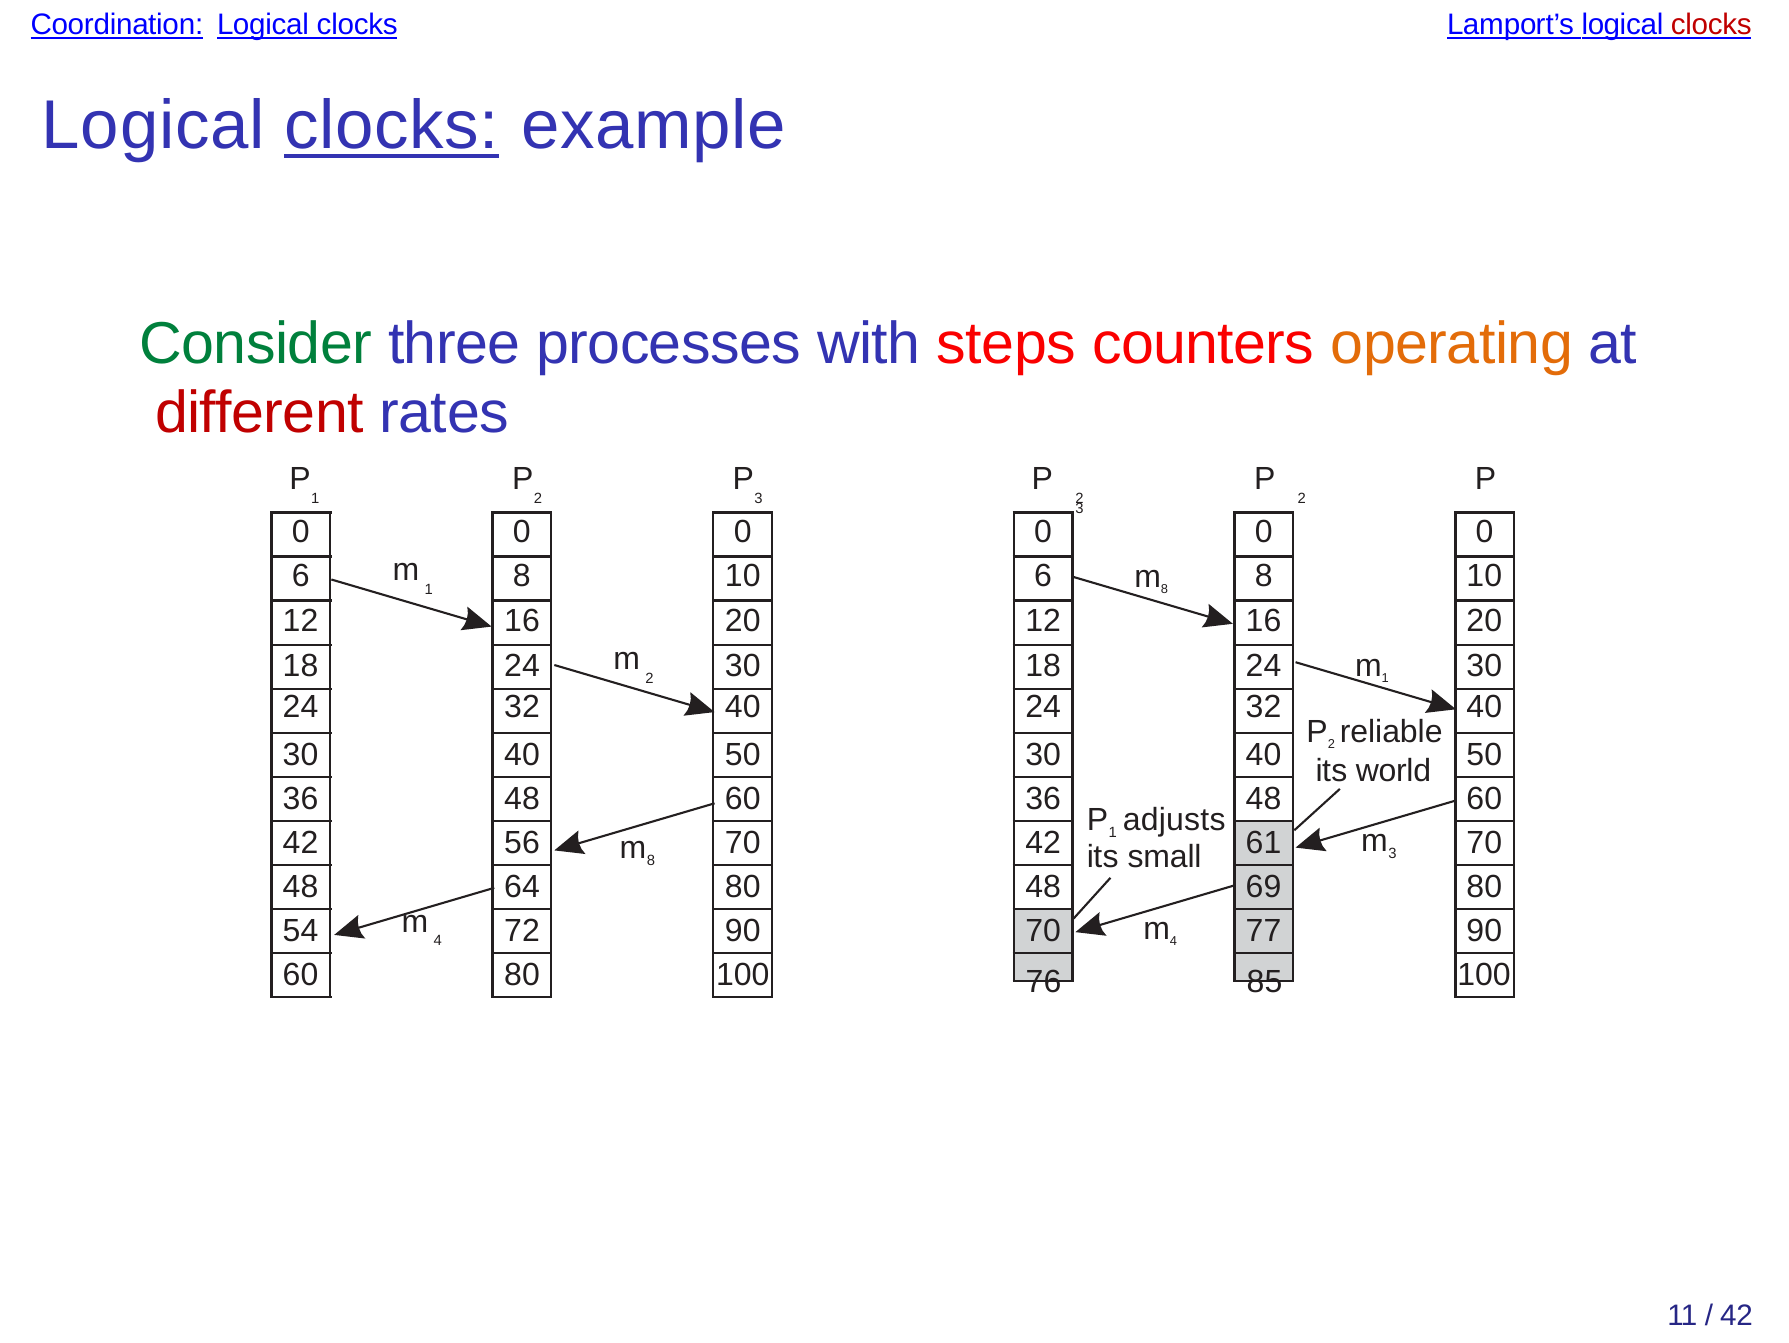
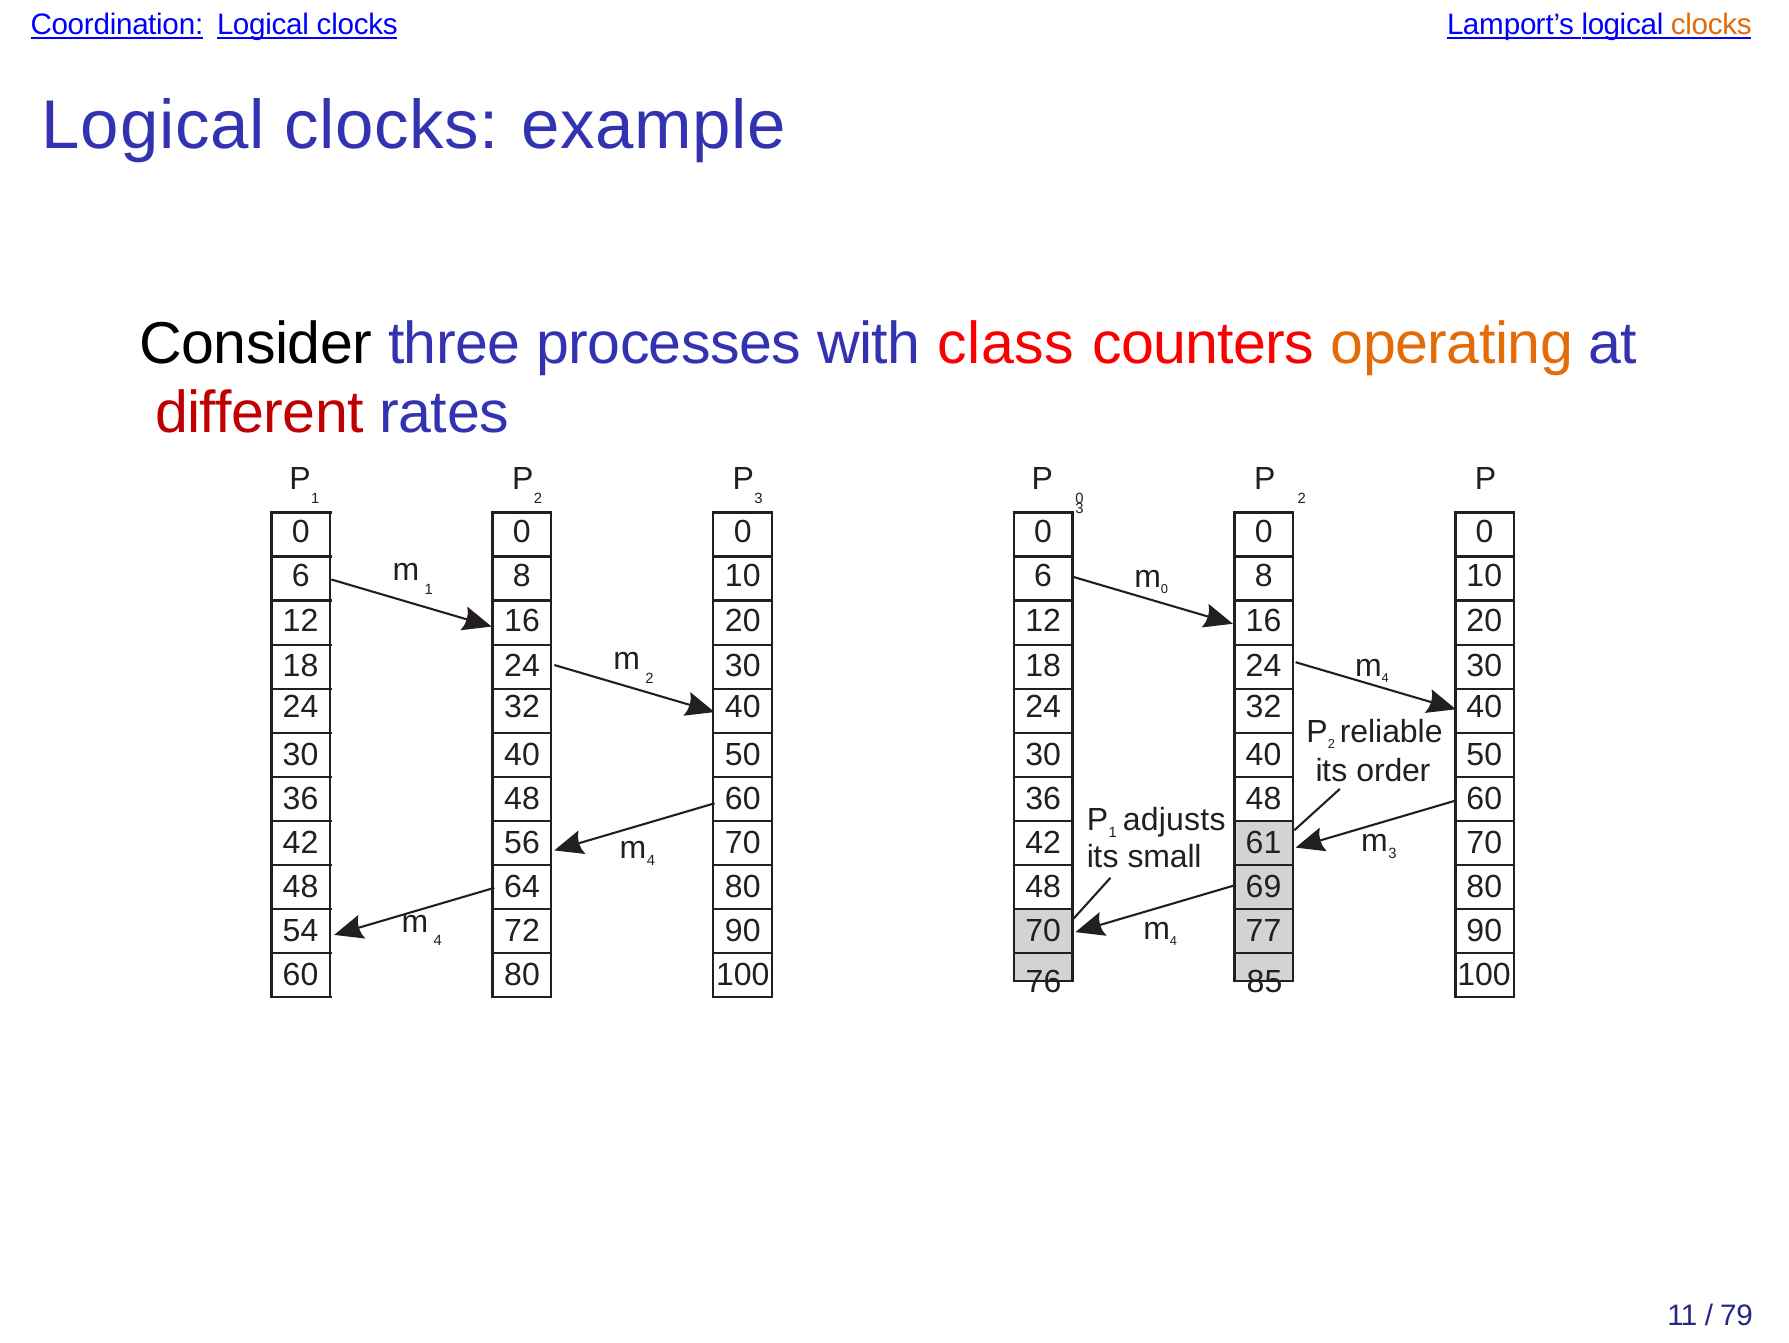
clocks colour: red -> orange (1711, 25)
clocks underline: present -> none (391, 126)
Consider colour: green -> black (256, 344)
steps: steps -> class (1006, 344)
3 2: 2 -> 0 (1079, 498)
8: 8 -> 0 (1164, 589)
1: 1 -> 4 (1385, 678)
world: world -> order (1393, 771)
8: 8 -> 4 (651, 860)
42: 42 -> 79 (1736, 1316)
